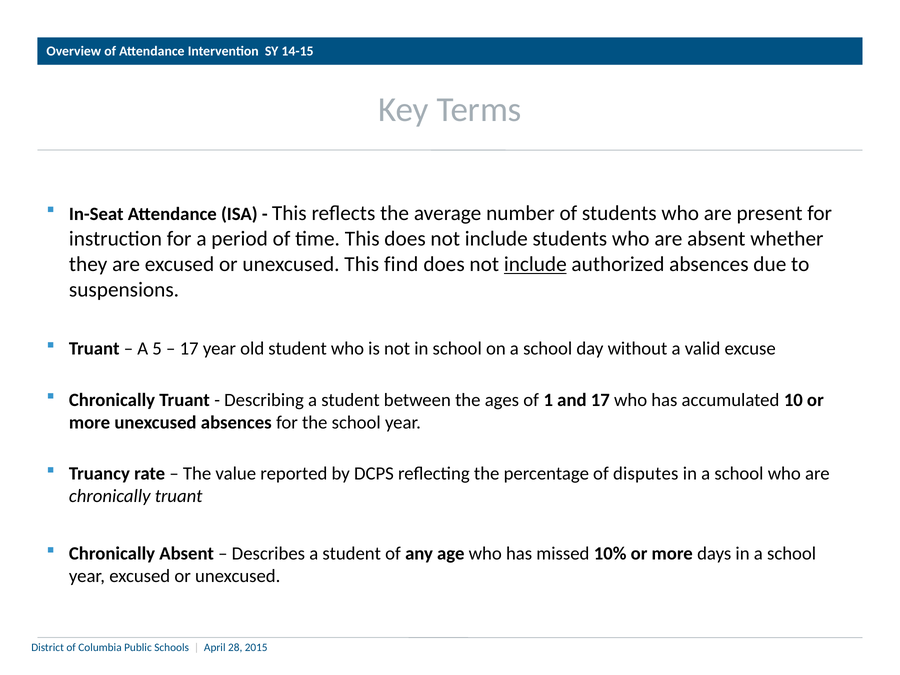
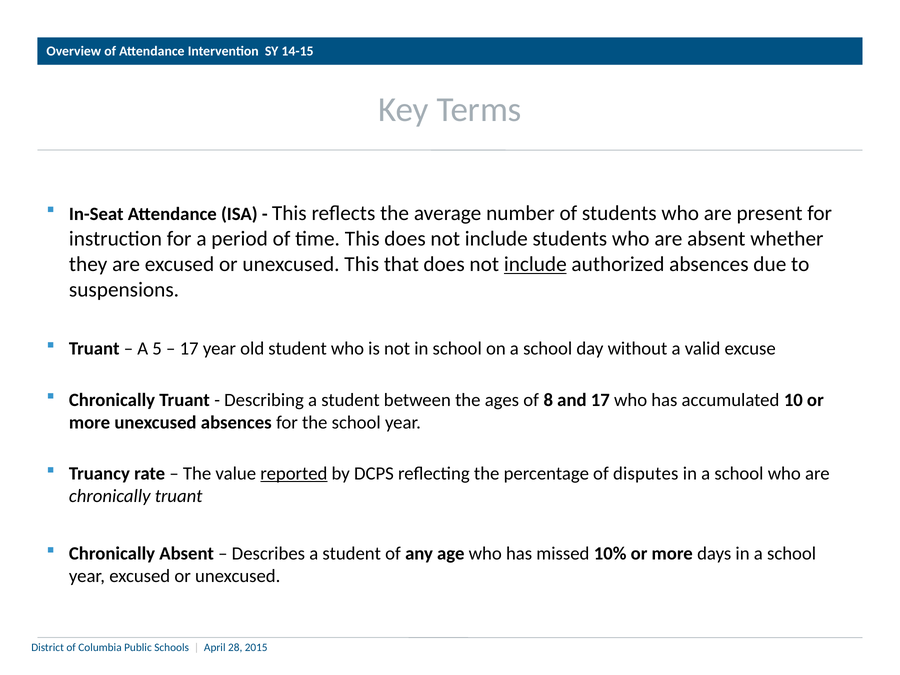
find: find -> that (401, 264)
1: 1 -> 8 (548, 400)
reported underline: none -> present (294, 474)
